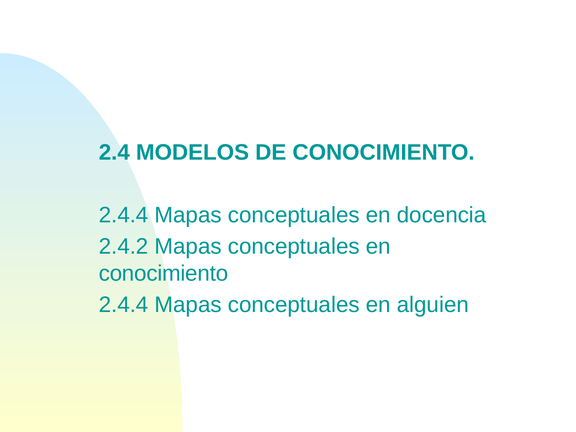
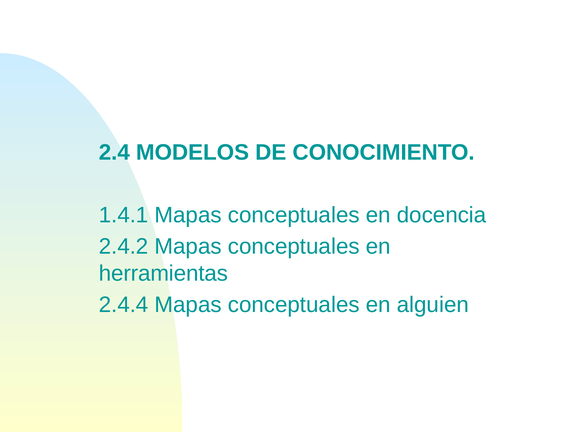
2.4.4: 2.4.4 -> 1.4.1 (124, 215)
conocimiento: conocimiento -> herramientas (163, 273)
